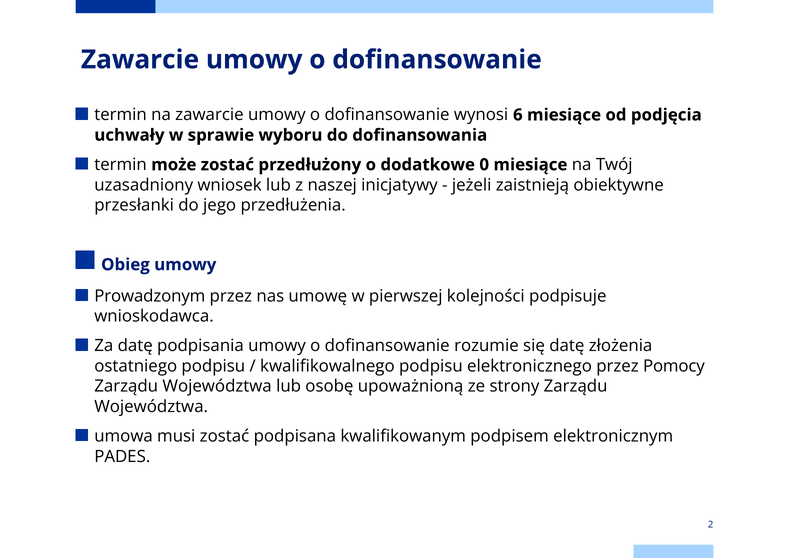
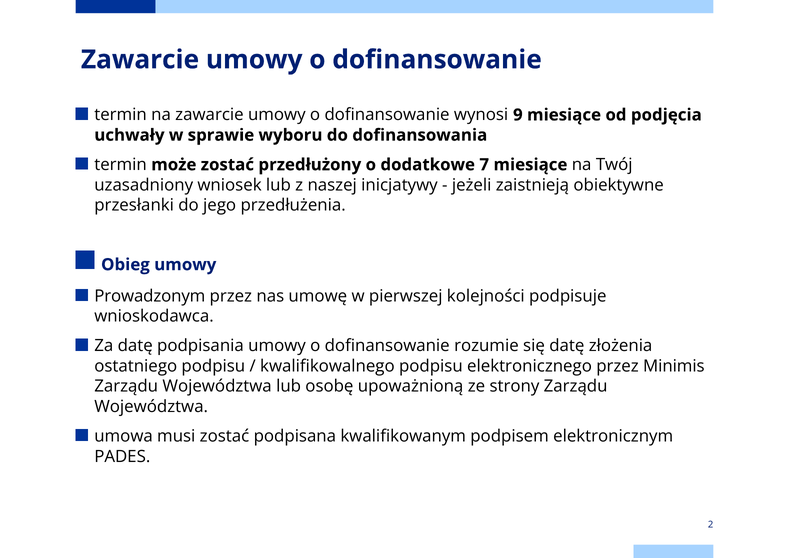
6: 6 -> 9 (518, 115)
0: 0 -> 7 (484, 165)
Pomocy: Pomocy -> Minimis (674, 366)
